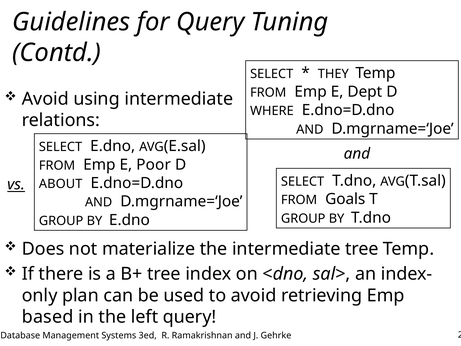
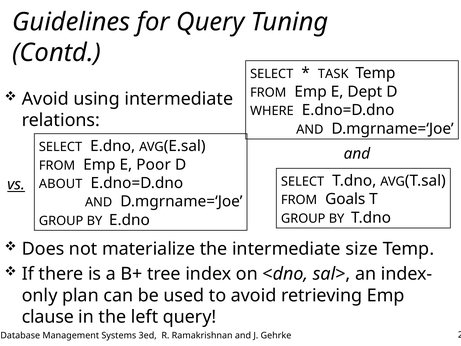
THEY: THEY -> TASK (333, 74)
intermediate tree: tree -> size (362, 249)
based: based -> clause (48, 317)
